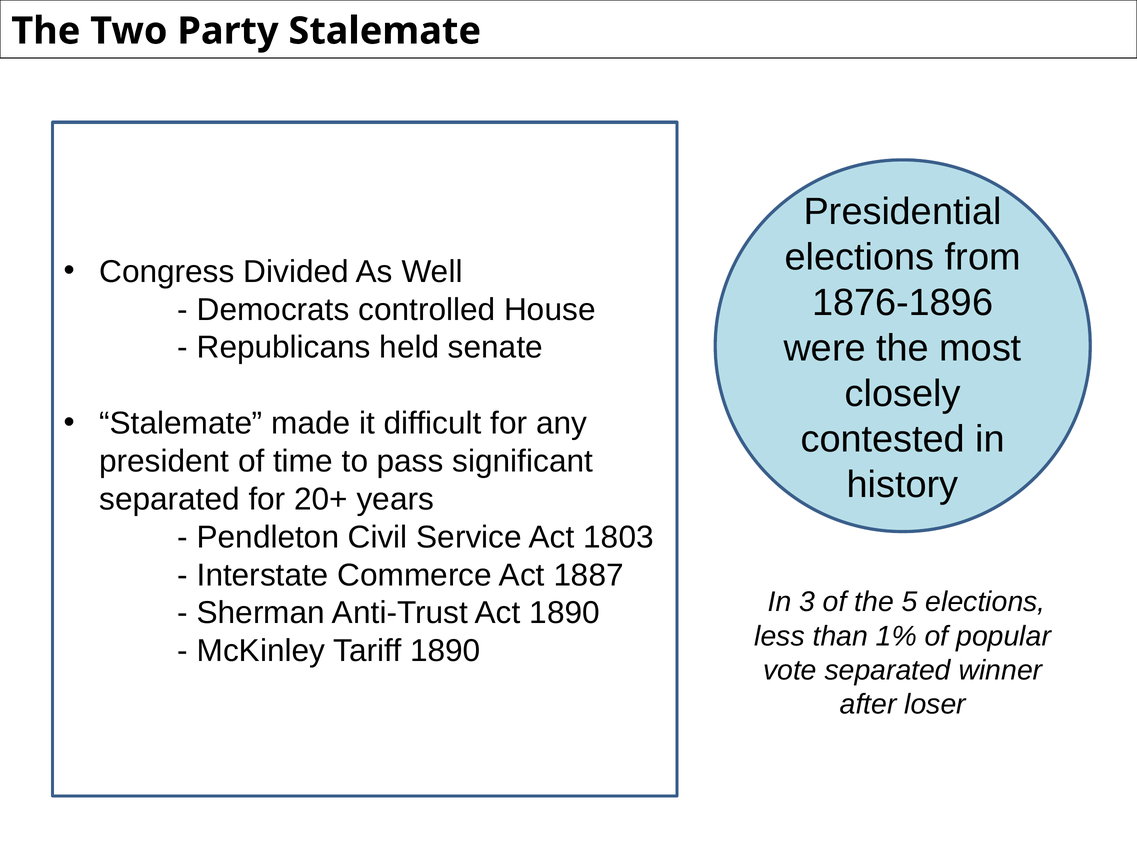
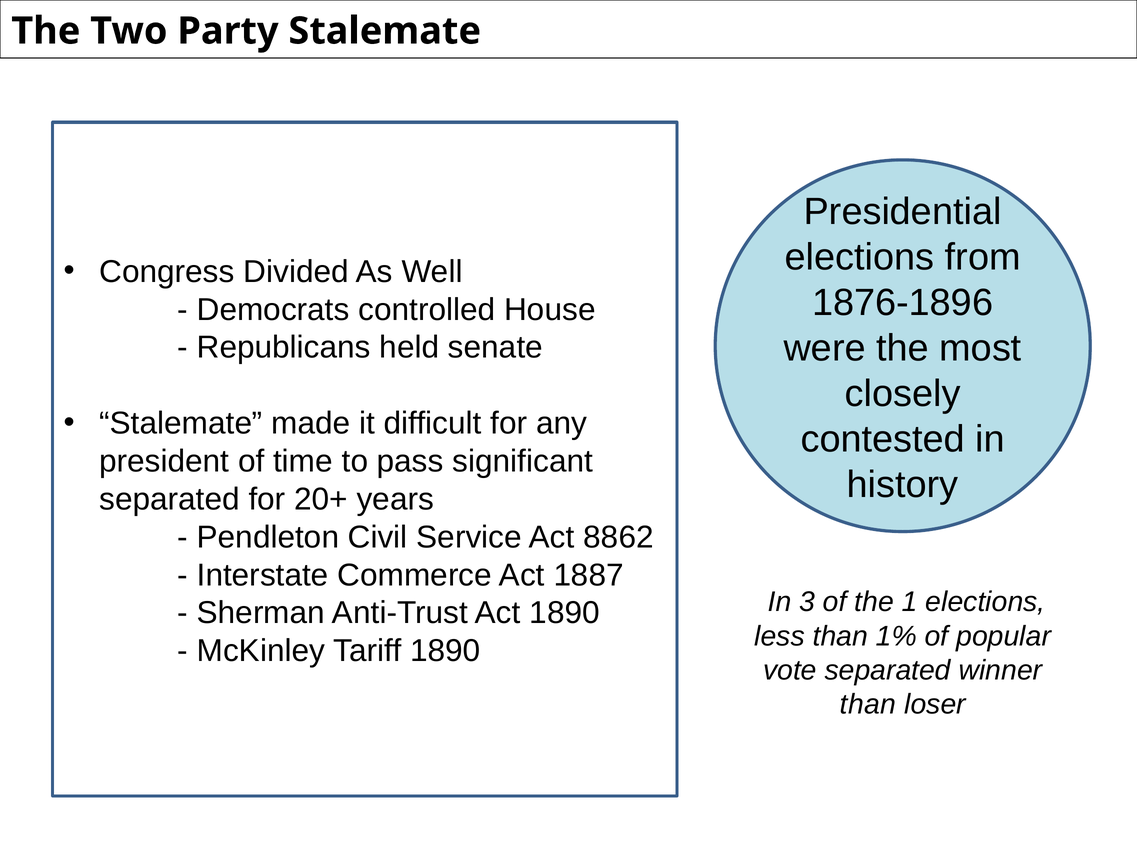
1803: 1803 -> 8862 (619, 537)
5: 5 -> 1 (910, 602)
after: after -> than (868, 704)
